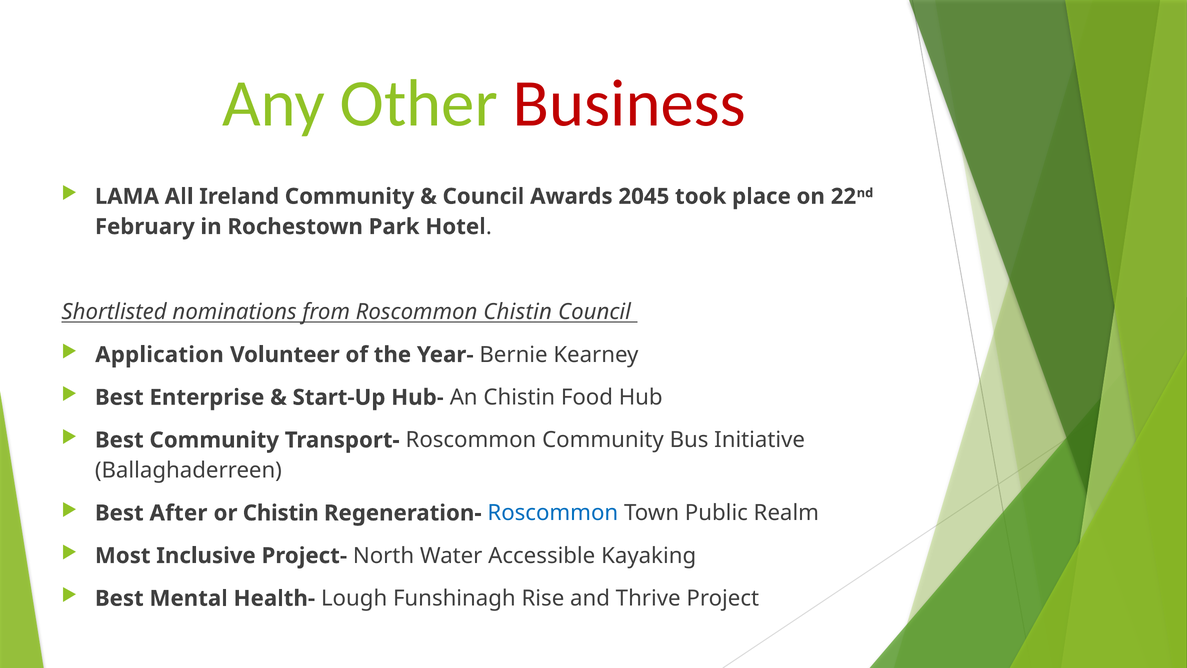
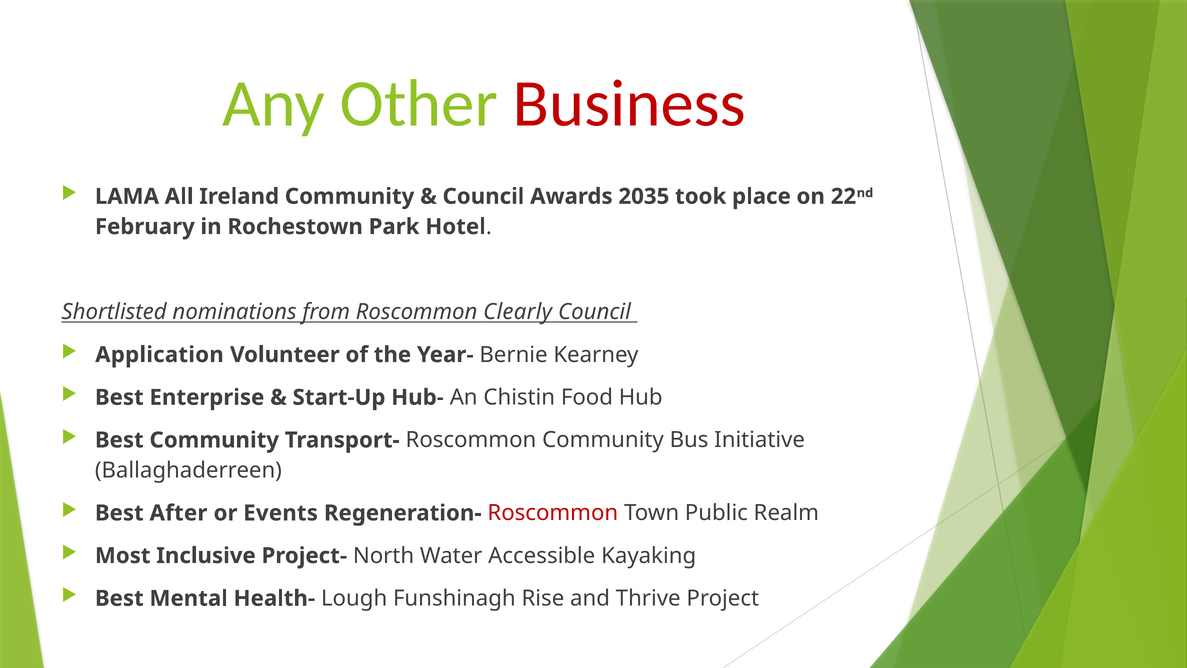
2045: 2045 -> 2035 (644, 196)
Roscommon Chistin: Chistin -> Clearly (518, 312)
or Chistin: Chistin -> Events (281, 513)
Roscommon colour: blue -> red (553, 513)
